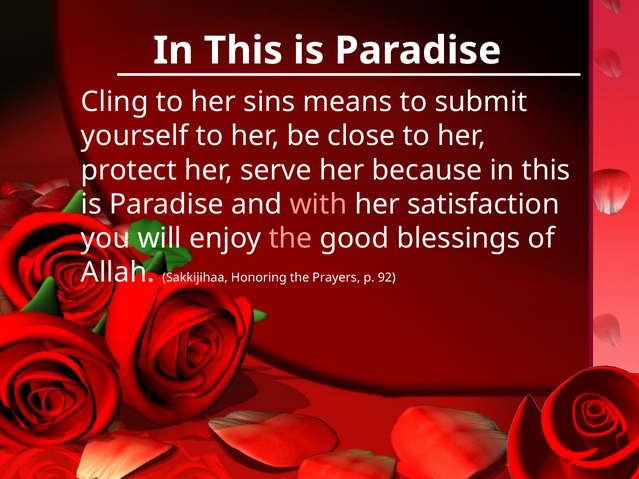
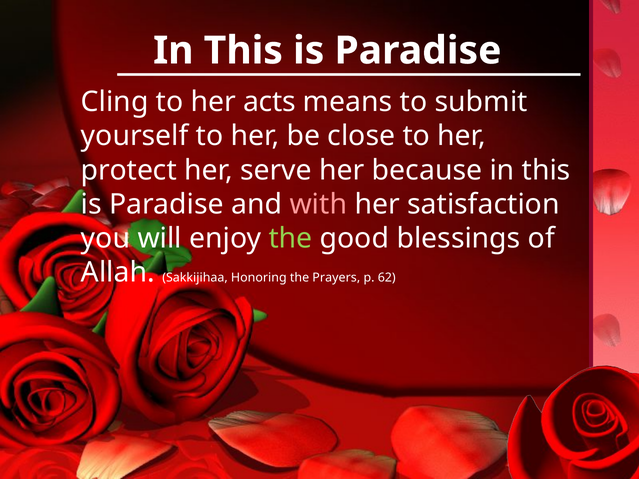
sins: sins -> acts (270, 102)
the colour: pink -> light green (290, 238)
92: 92 -> 62 (387, 278)
